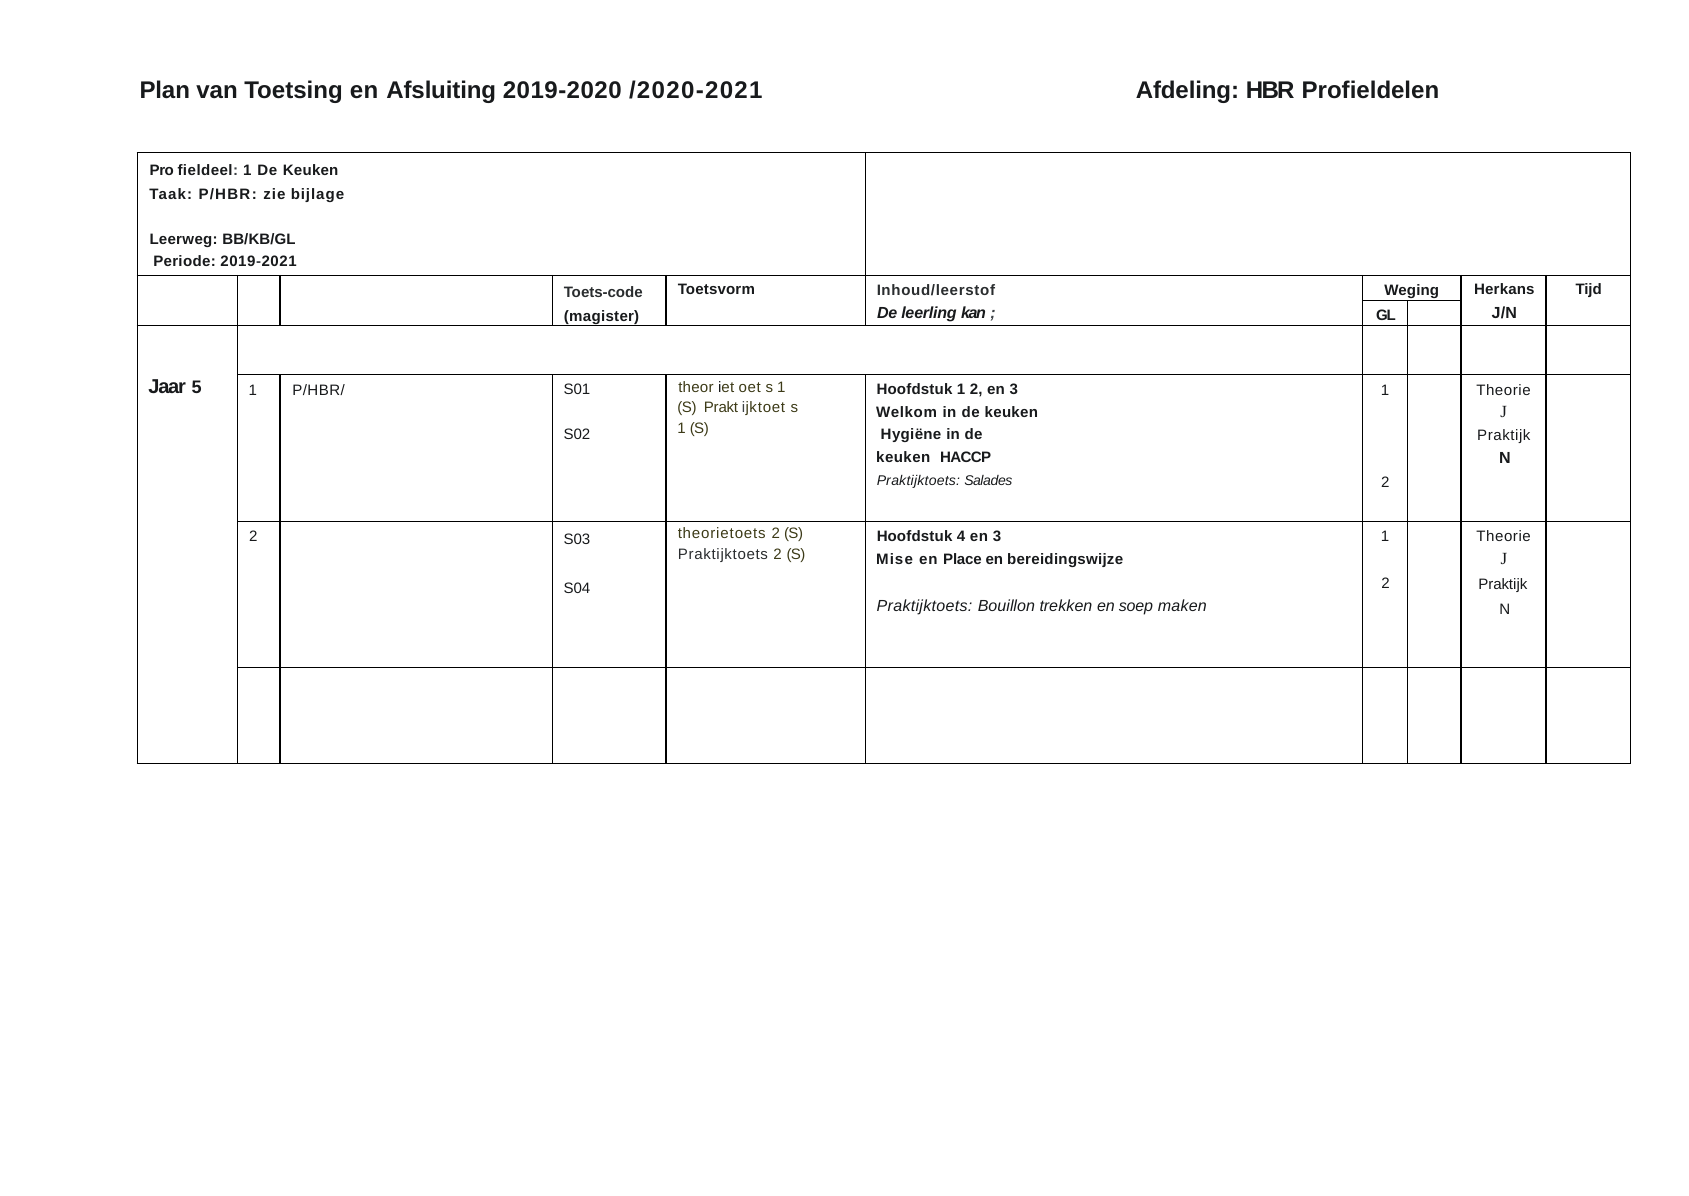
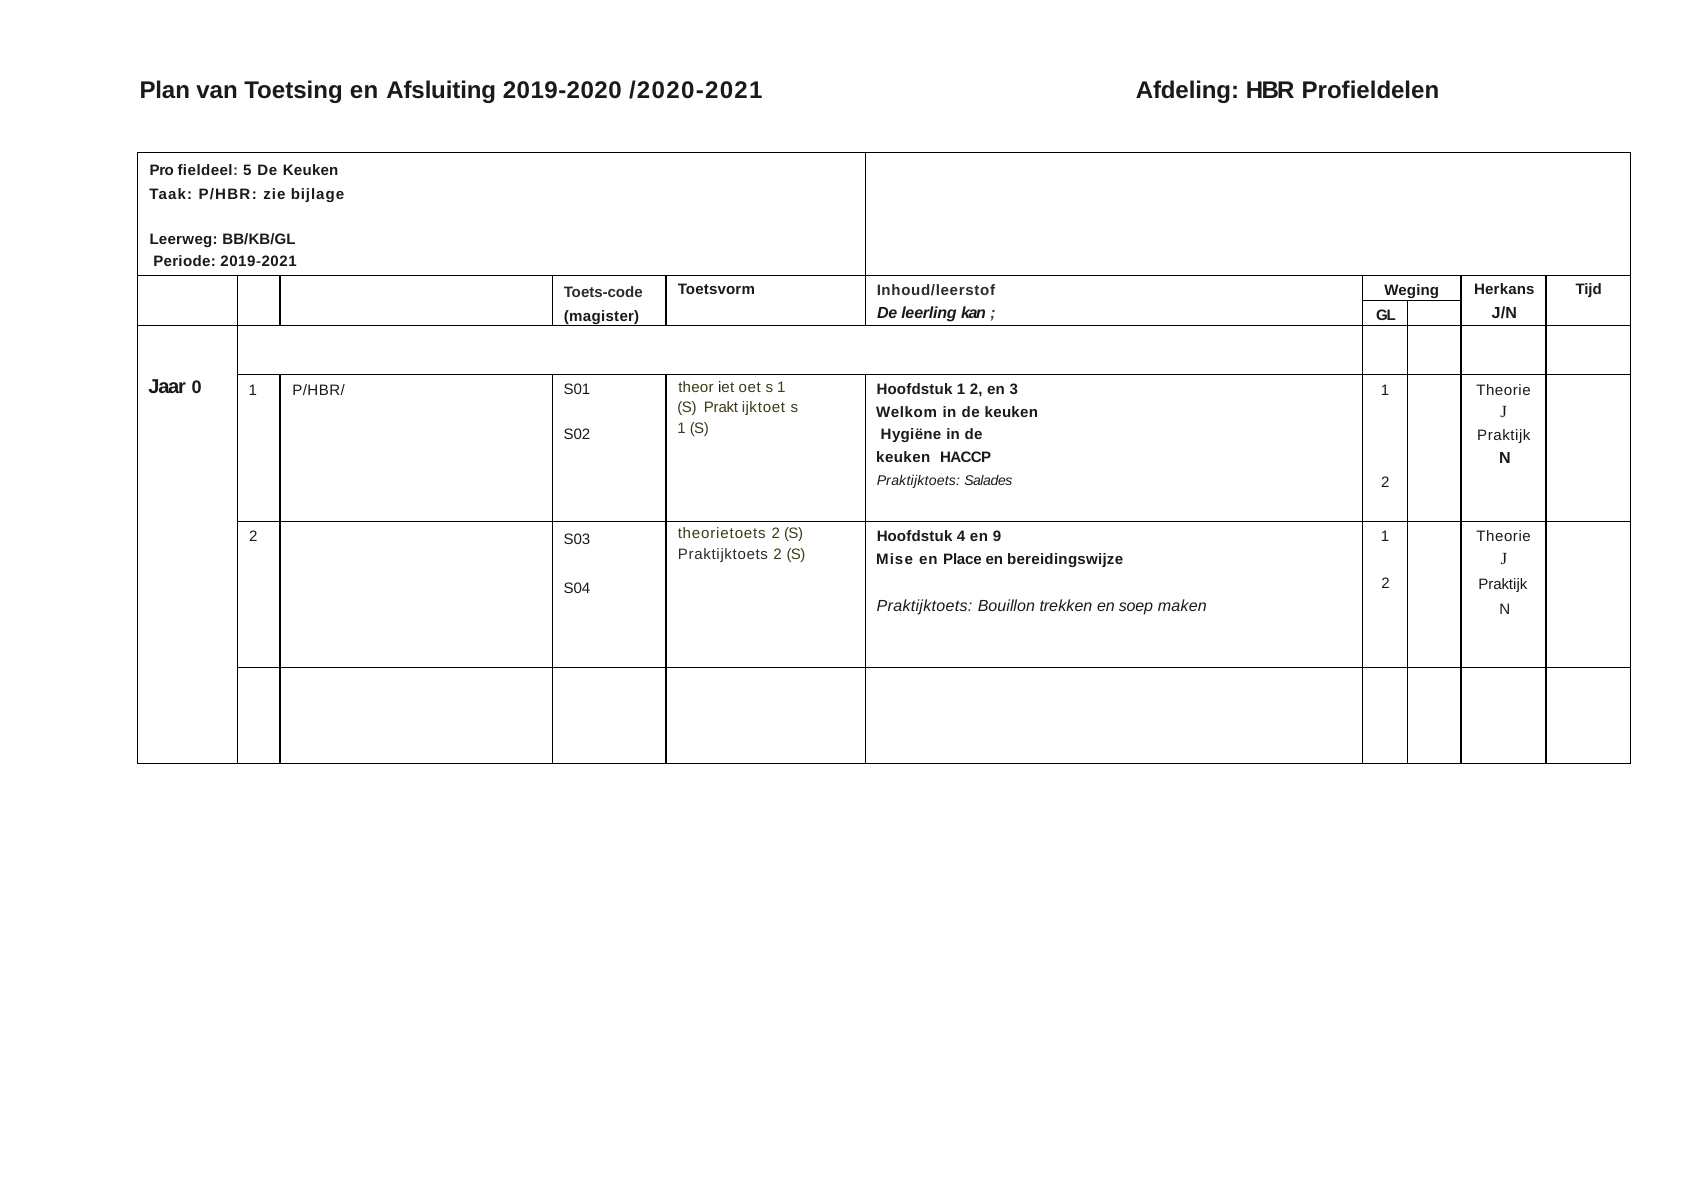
fieldeel 1: 1 -> 5 (247, 170)
5: 5 -> 0 (197, 387)
4 en 3: 3 -> 9 (997, 537)
